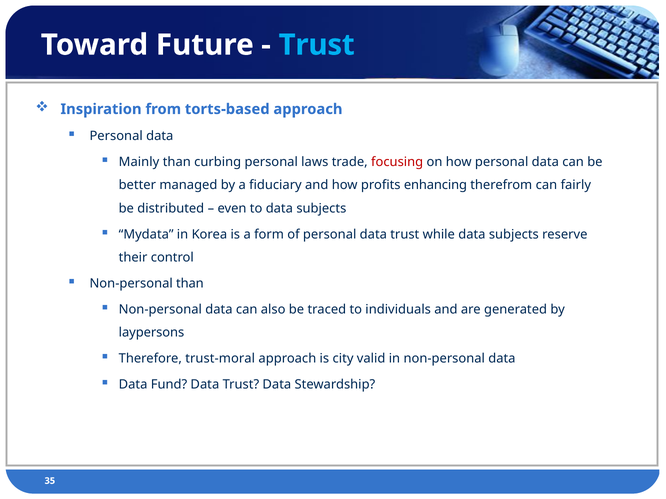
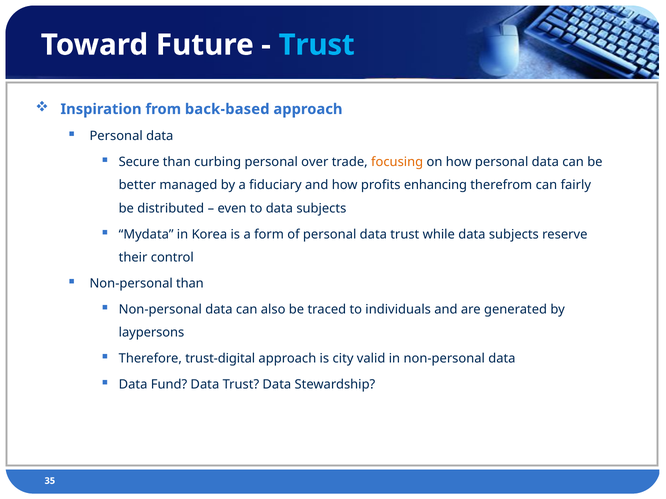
torts-based: torts-based -> back-based (227, 109)
Mainly: Mainly -> Secure (139, 162)
laws: laws -> over (315, 162)
focusing colour: red -> orange (397, 162)
trust-moral: trust-moral -> trust-digital (220, 359)
